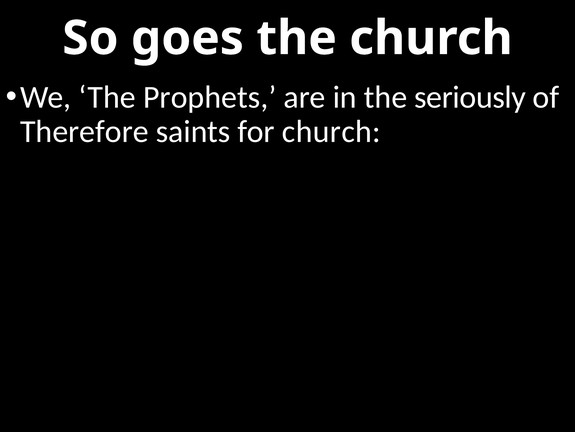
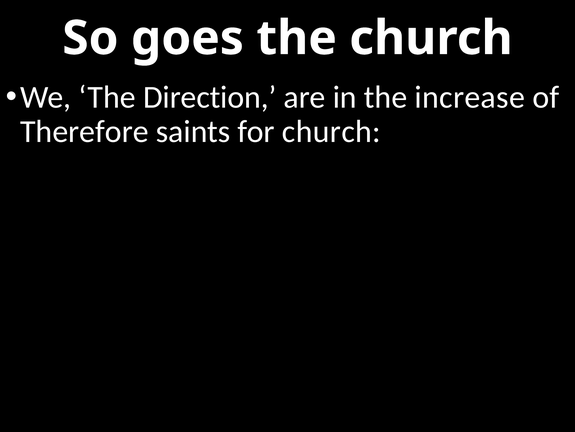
Prophets: Prophets -> Direction (210, 97)
seriously: seriously -> increase (470, 97)
